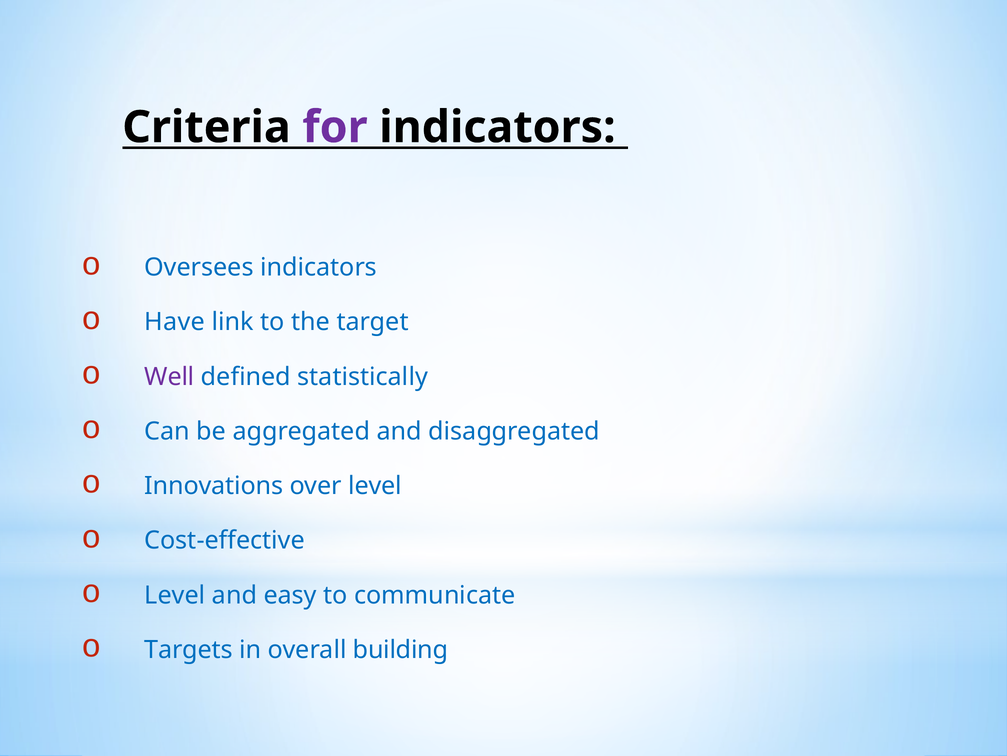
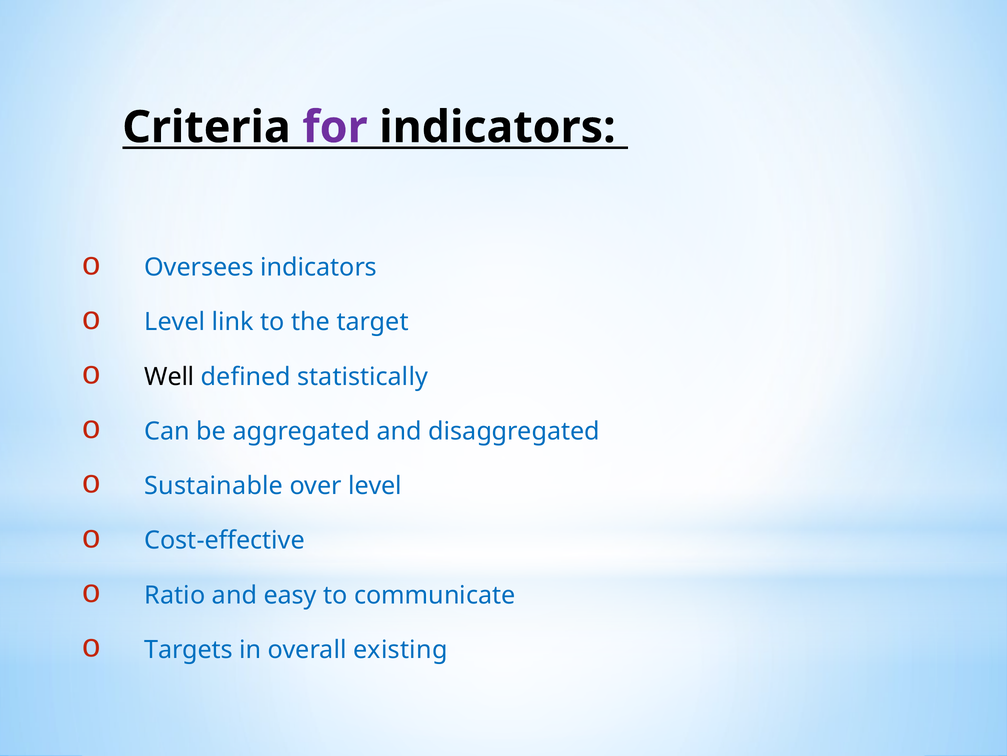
Have: Have -> Level (175, 322)
Well colour: purple -> black (169, 376)
Innovations: Innovations -> Sustainable (214, 486)
Level: Level -> Ratio (175, 595)
building: building -> existing (400, 649)
